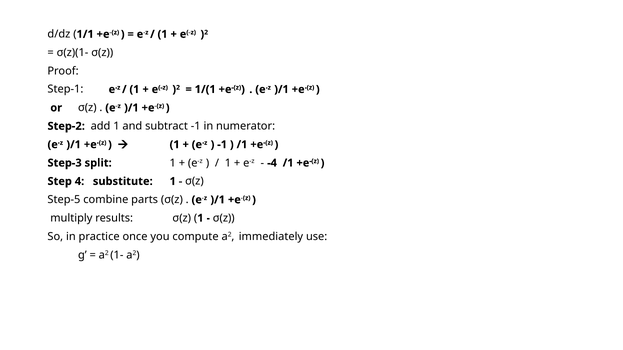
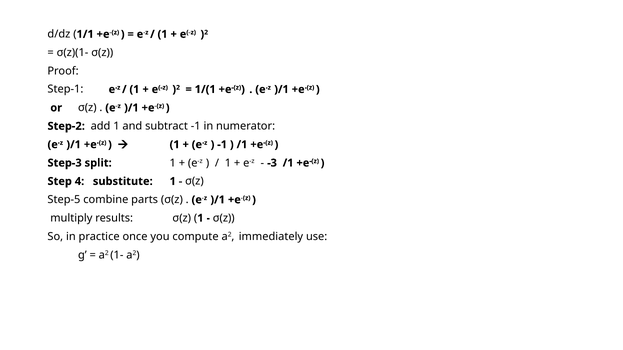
-4: -4 -> -3 (272, 163)
